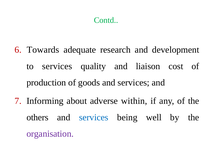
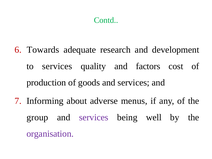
liaison: liaison -> factors (148, 66)
within: within -> menus (134, 101)
others: others -> group (37, 117)
services colour: blue -> purple (94, 117)
